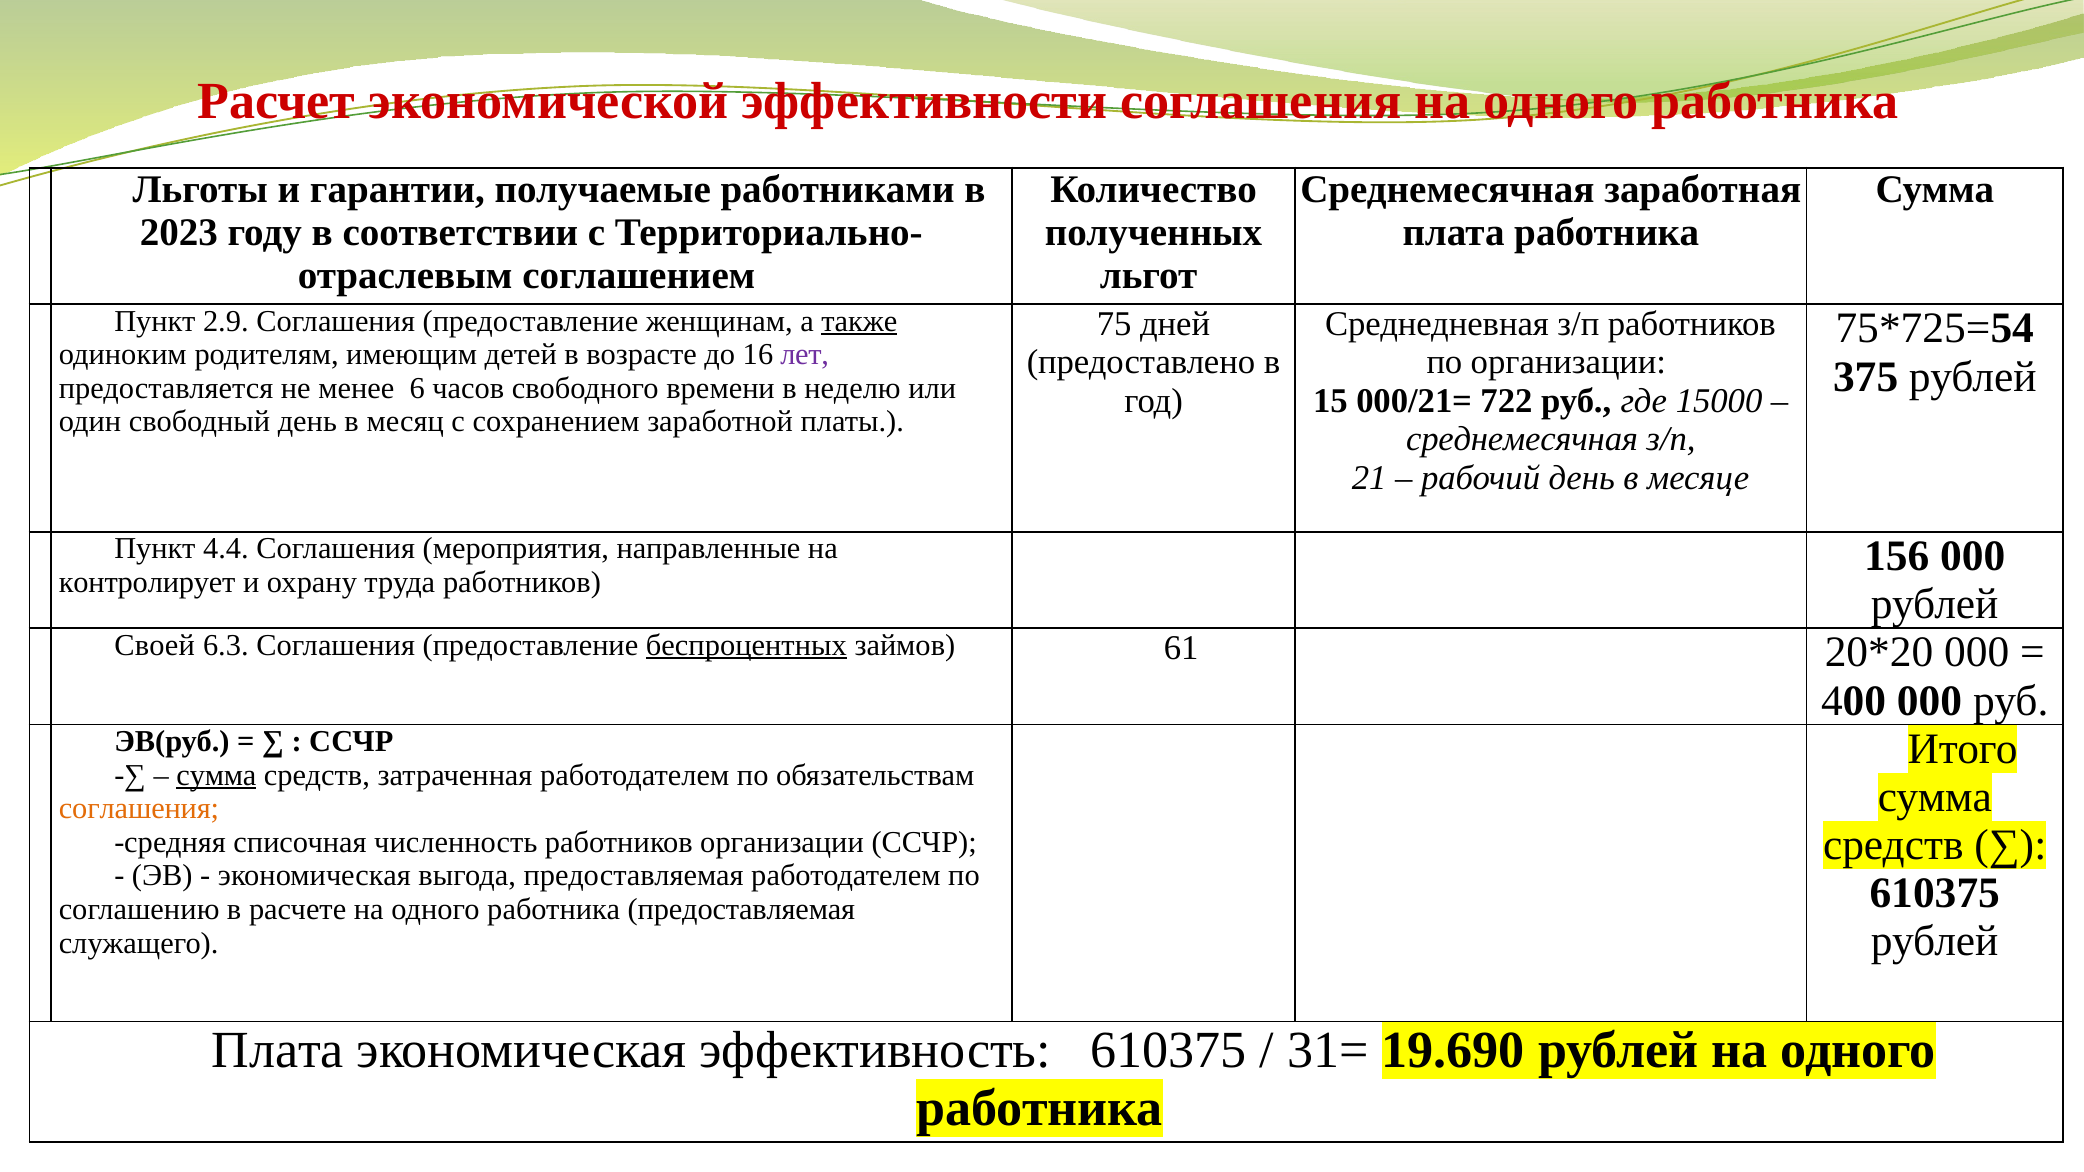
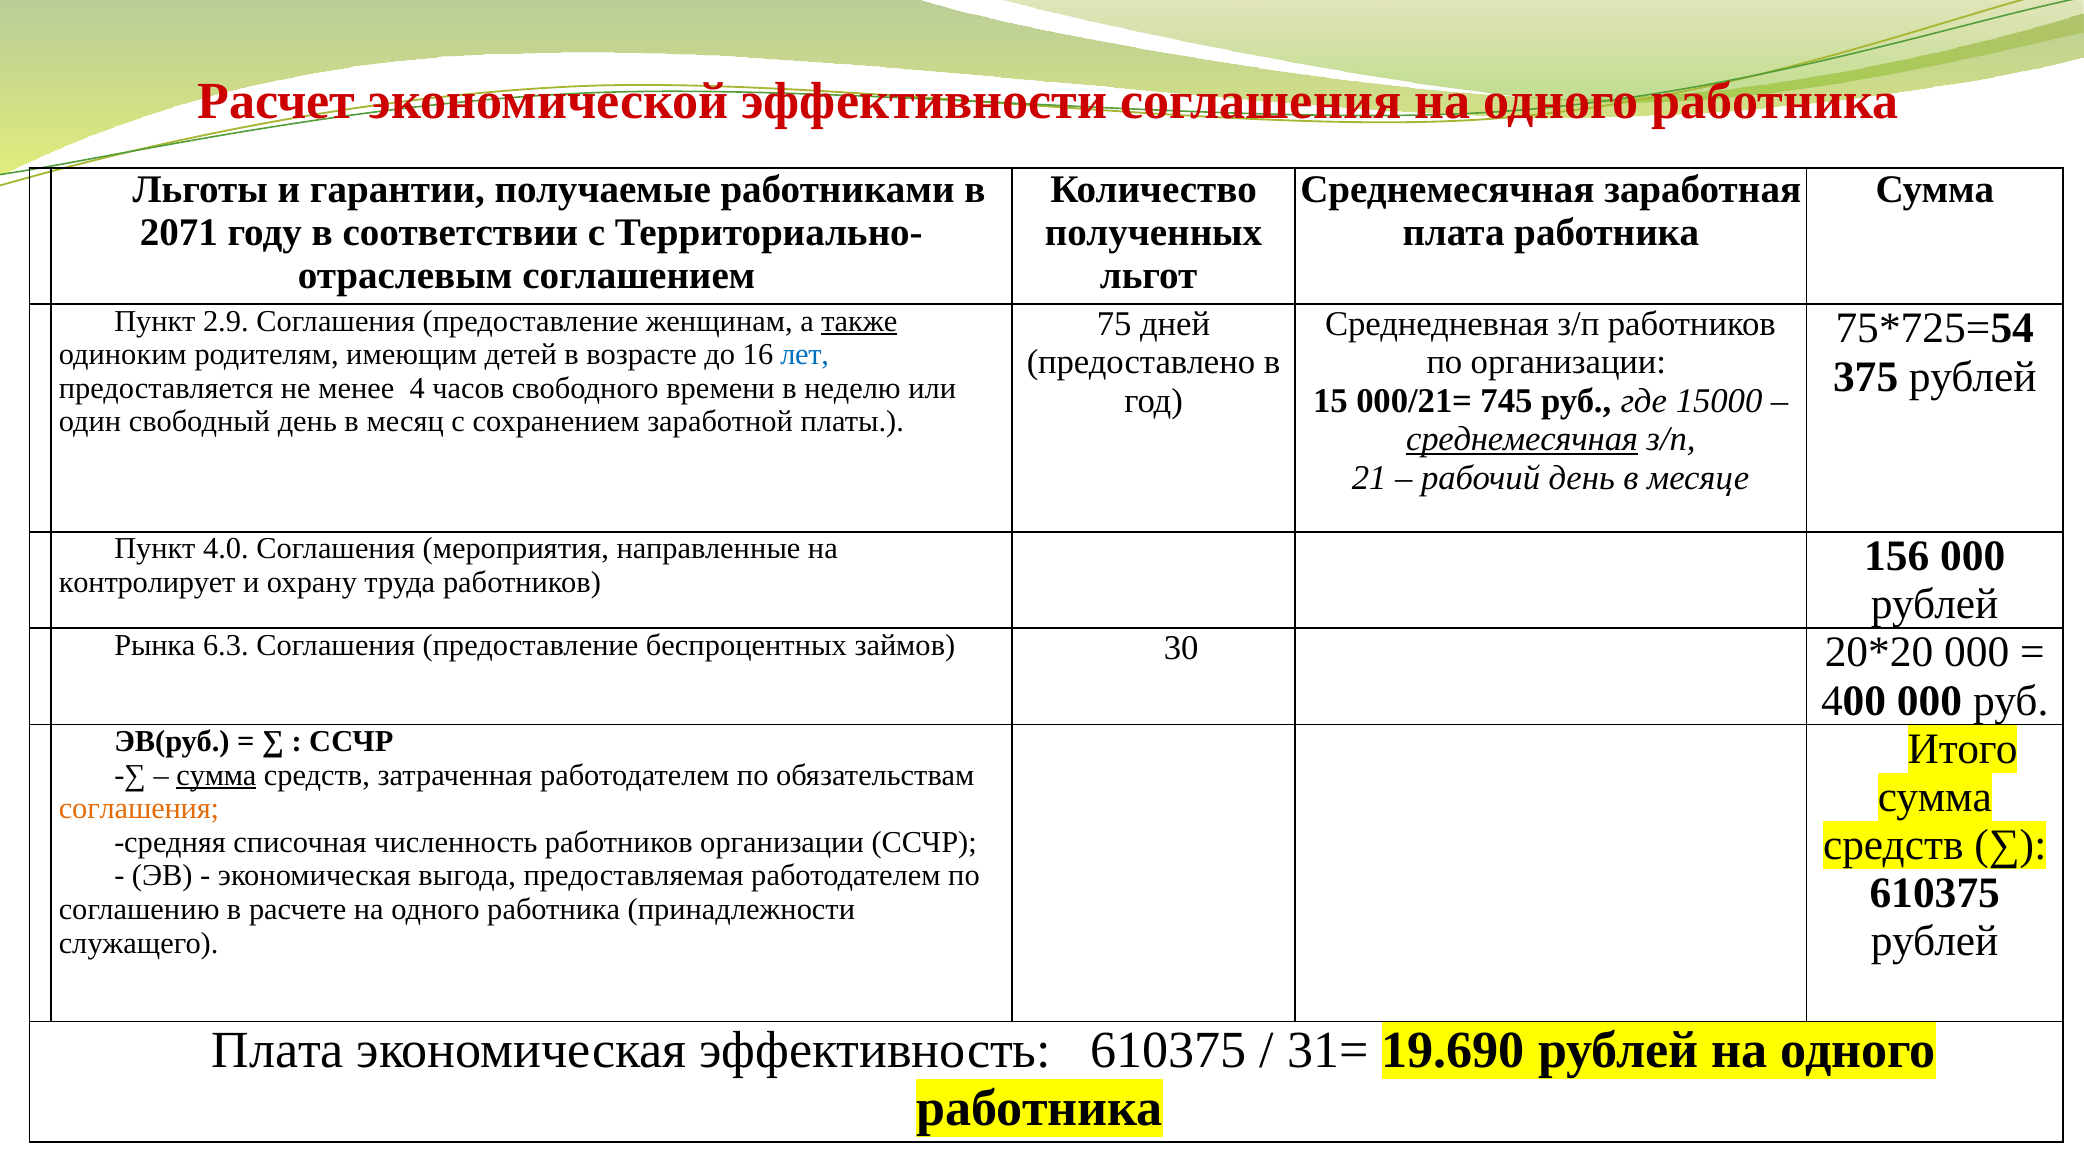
2023: 2023 -> 2071 (179, 233)
лет colour: purple -> blue (805, 355)
6: 6 -> 4 (417, 388)
722: 722 -> 745 (1506, 401)
среднемесячная underline: none -> present (1522, 439)
4.4: 4.4 -> 4.0 (226, 549)
Своей: Своей -> Рынка (155, 645)
беспроцентных underline: present -> none (746, 645)
61: 61 -> 30 (1181, 648)
работника предоставляемая: предоставляемая -> принадлежности (741, 910)
